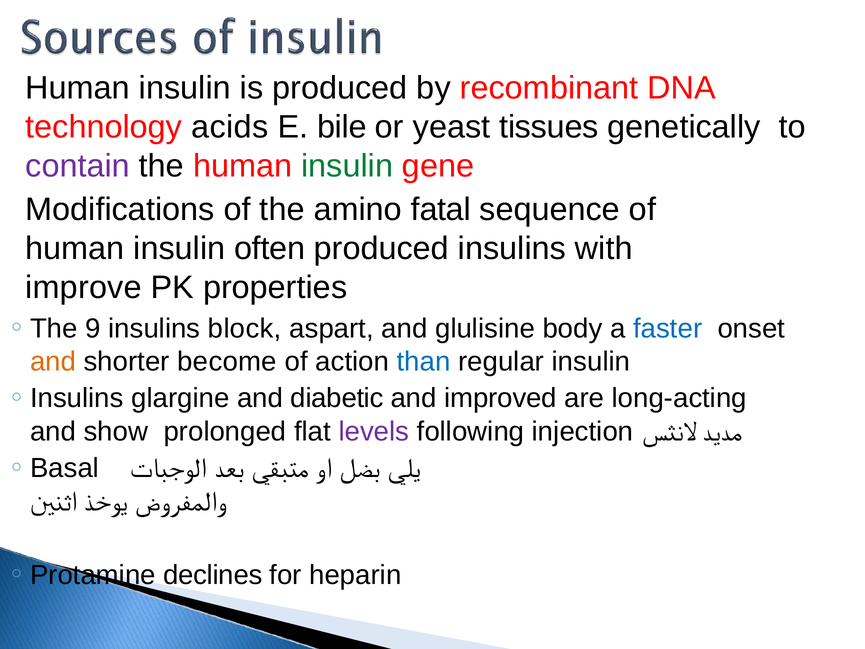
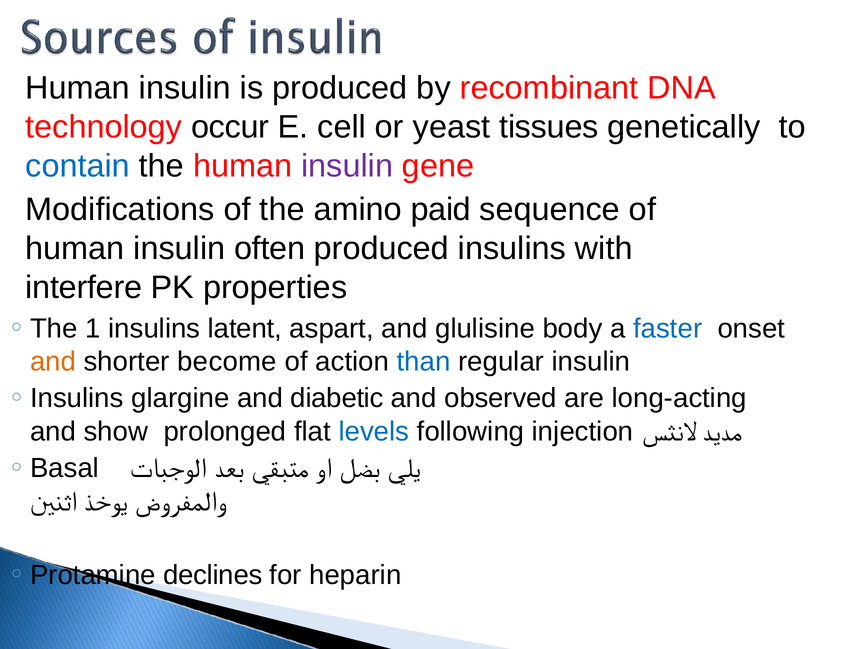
acids: acids -> occur (230, 127)
bile: bile -> cell (342, 127)
contain colour: purple -> blue (78, 166)
insulin colour: green -> purple (347, 166)
fatal: fatal -> paid (441, 209)
improve: improve -> interfere (84, 287)
9: 9 -> 1 (93, 328)
block: block -> latent (245, 328)
improved: improved -> observed (501, 398)
levels colour: purple -> blue (374, 431)
